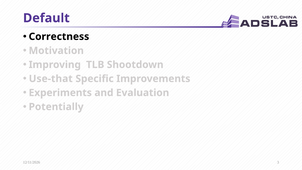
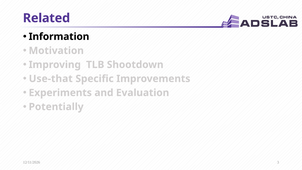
Default: Default -> Related (46, 18)
Correctness: Correctness -> Information (59, 37)
